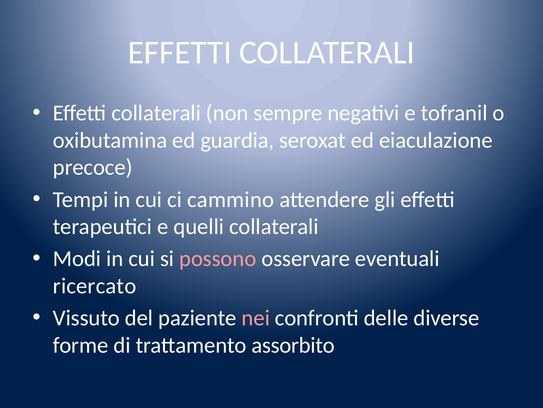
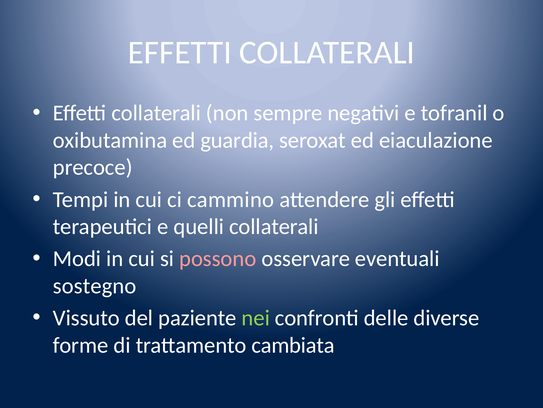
ricercato: ricercato -> sostegno (95, 285)
nei colour: pink -> light green (256, 317)
assorbito: assorbito -> cambiata (293, 345)
